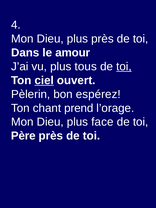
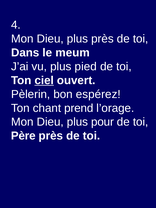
amour: amour -> meum (73, 53)
tous: tous -> pied (86, 66)
toi underline: present -> none (124, 66)
face: face -> pour (102, 122)
